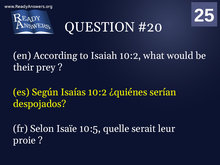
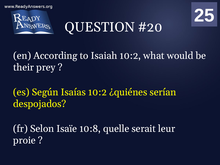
10:5: 10:5 -> 10:8 (90, 129)
